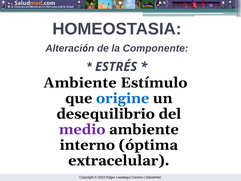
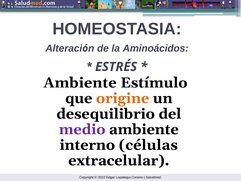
Componente: Componente -> Aminoácidos (156, 48)
origine colour: blue -> orange (123, 98)
óptima: óptima -> células (148, 145)
